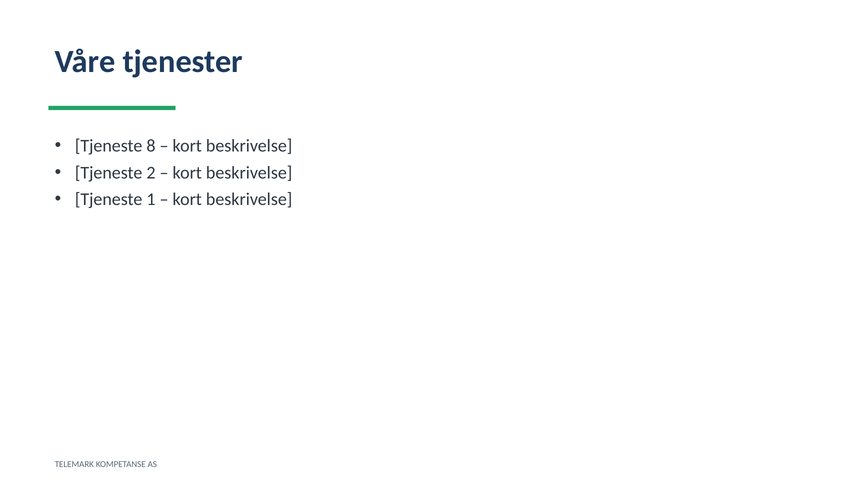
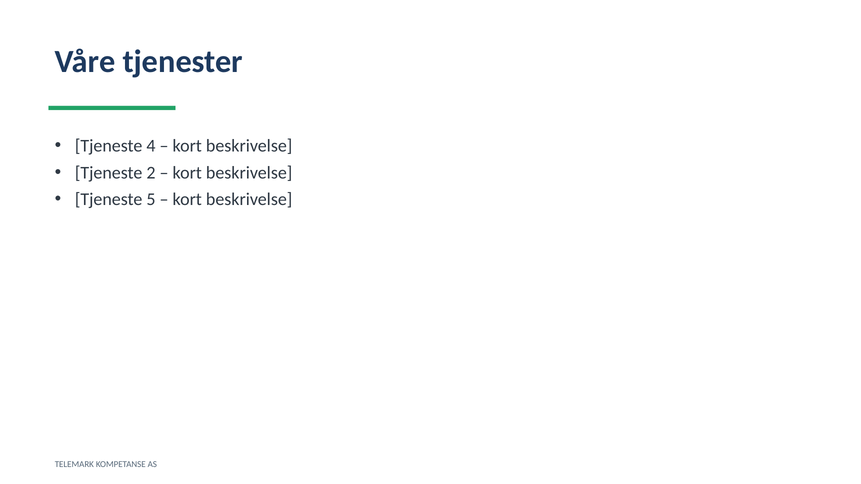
8: 8 -> 4 (151, 146)
1: 1 -> 5 (151, 200)
